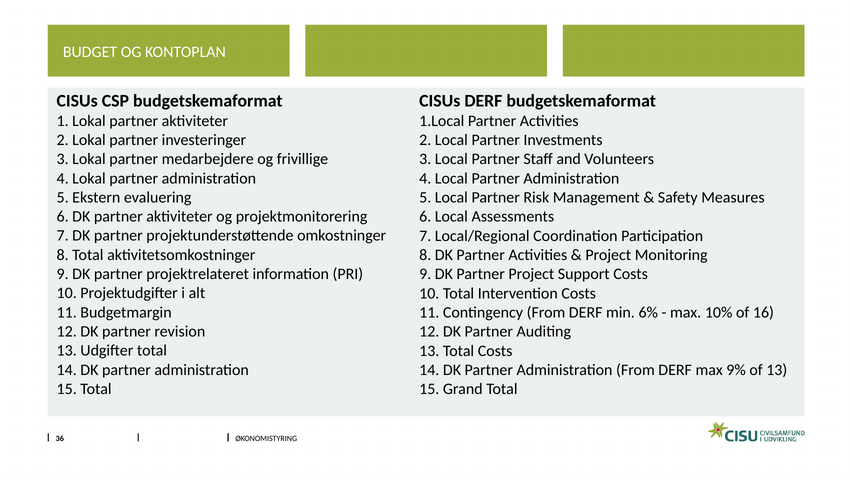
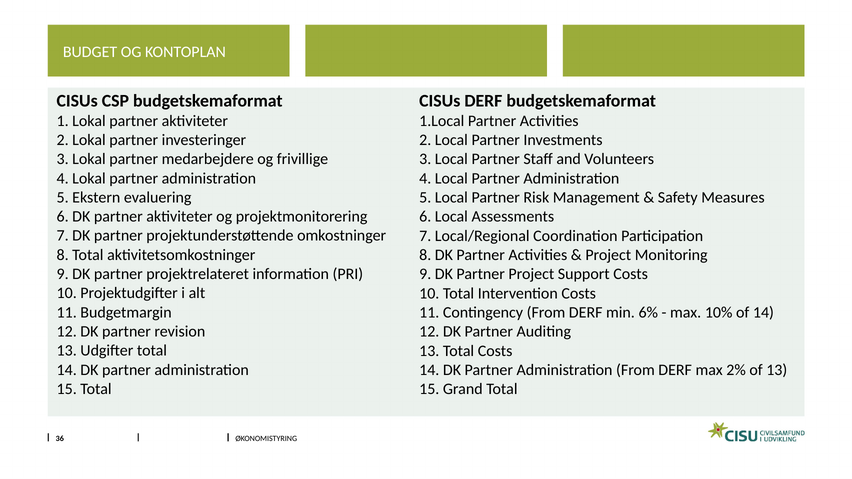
of 16: 16 -> 14 (763, 313)
9%: 9% -> 2% (736, 370)
